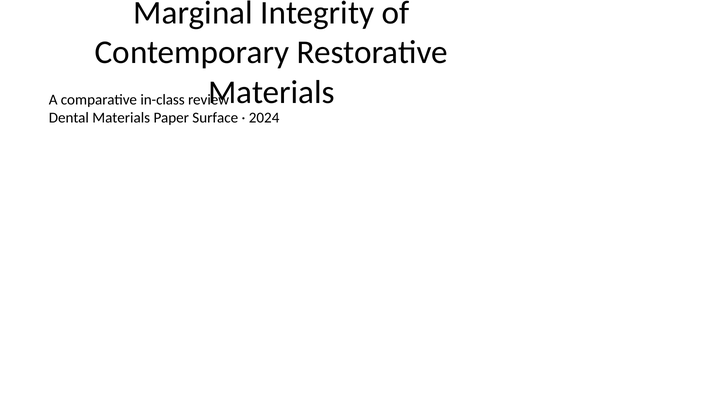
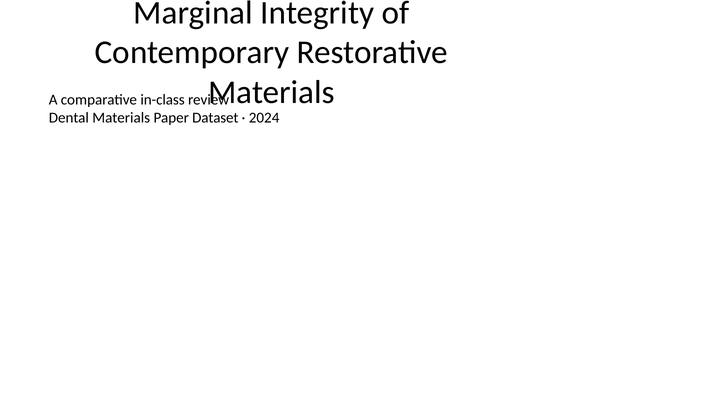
Surface: Surface -> Dataset (215, 118)
